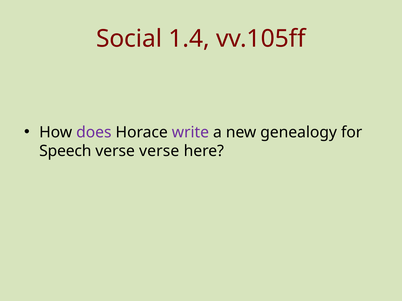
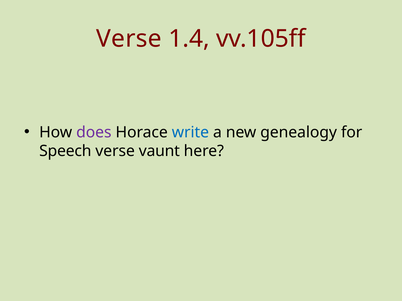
Social: Social -> Verse (129, 39)
write colour: purple -> blue (190, 132)
verse verse: verse -> vaunt (159, 151)
